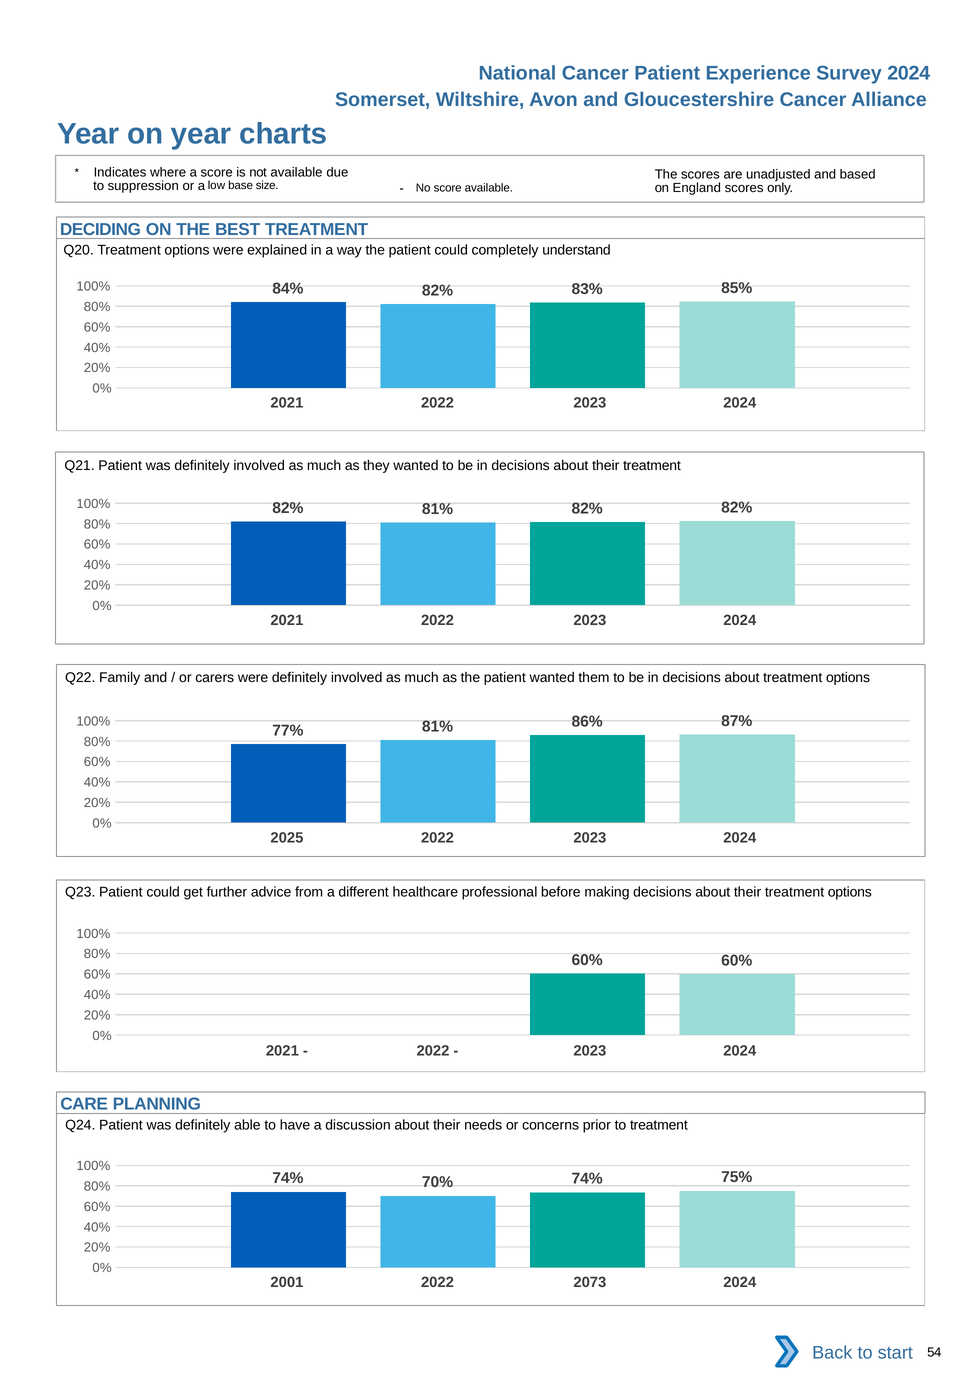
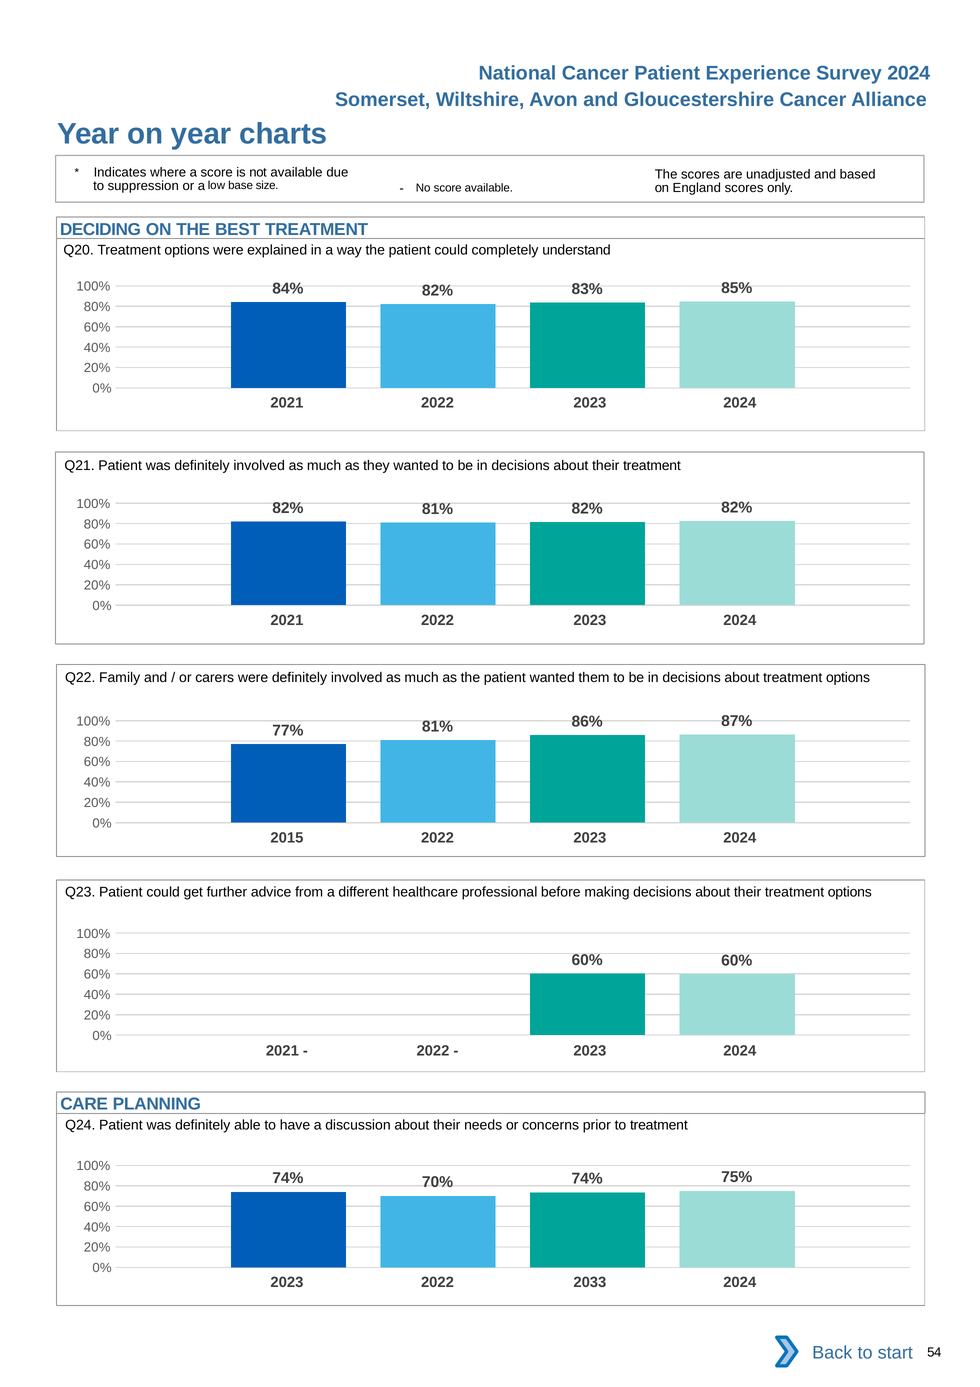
2025: 2025 -> 2015 (287, 838)
2001: 2001 -> 2023 (287, 1282)
2073: 2073 -> 2033 (590, 1282)
